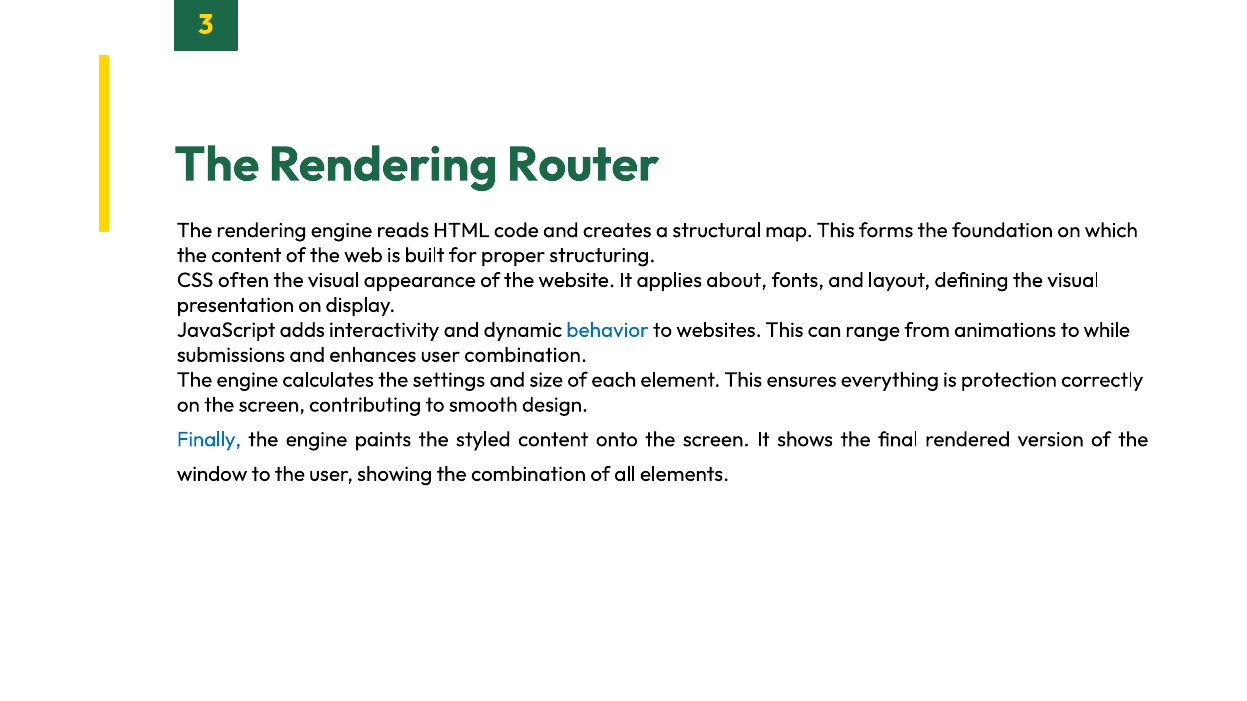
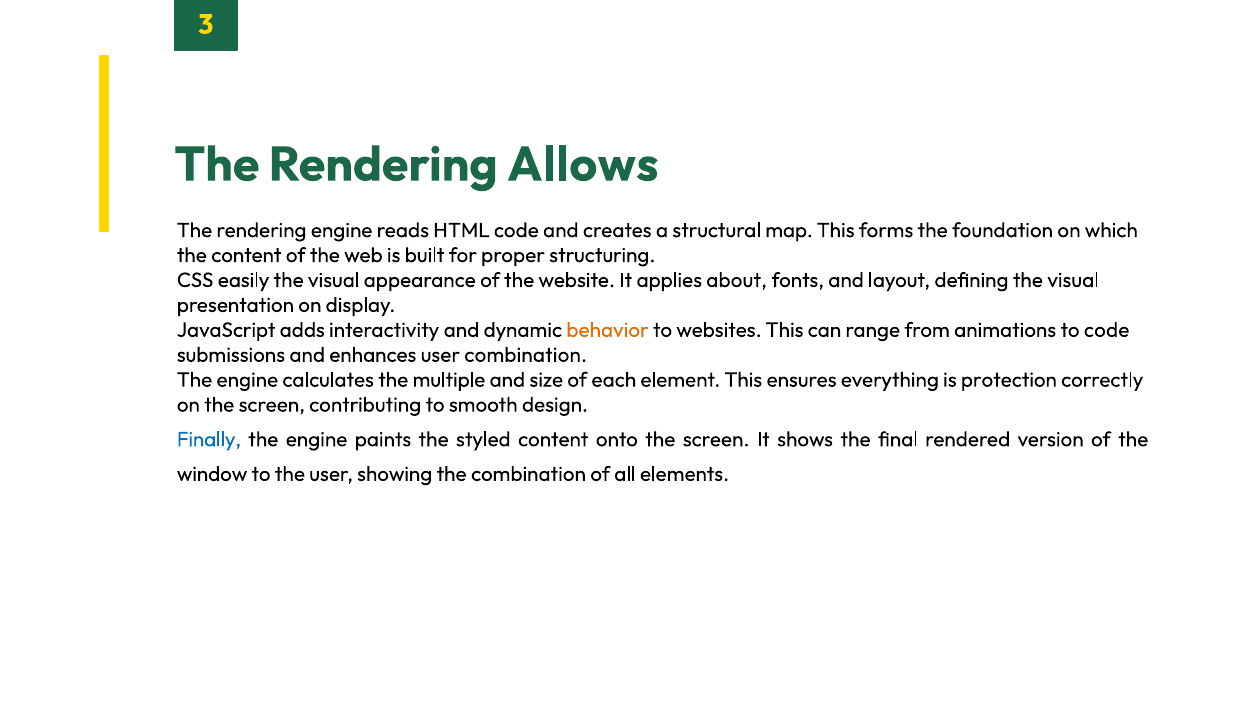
Router: Router -> Allows (583, 165)
often: often -> easily (244, 280)
behavior colour: blue -> orange (608, 330)
to while: while -> code (1107, 330)
settings: settings -> multiple (449, 380)
